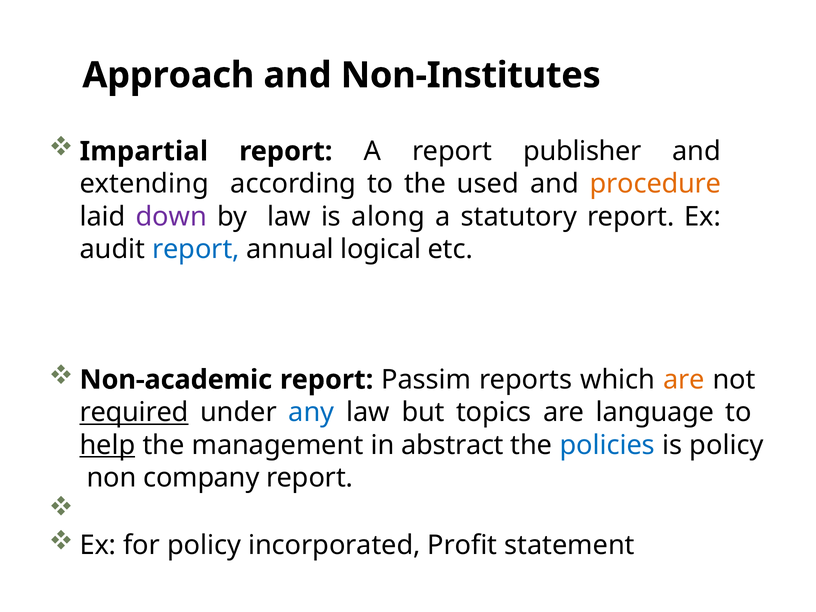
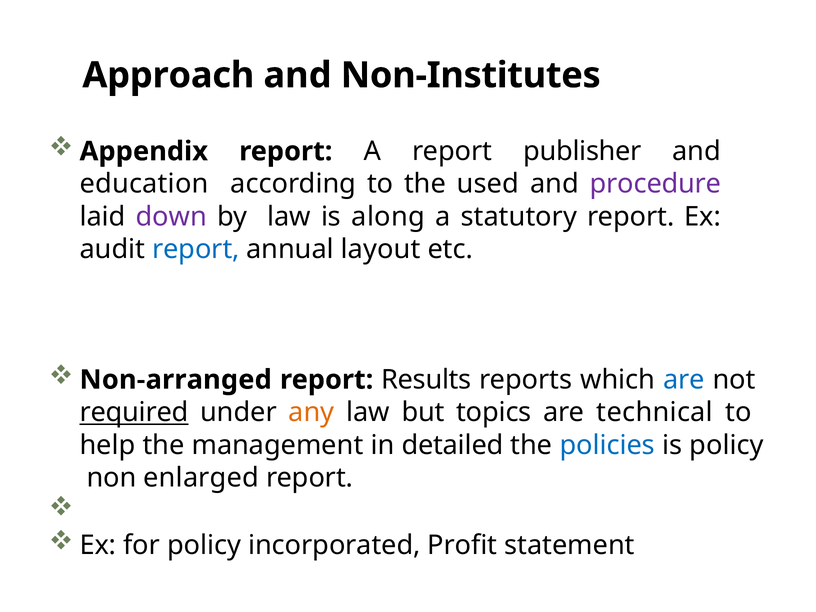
Impartial: Impartial -> Appendix (144, 151)
extending: extending -> education (144, 184)
procedure colour: orange -> purple (656, 184)
logical: logical -> layout (381, 249)
Non-academic: Non-academic -> Non-arranged (176, 380)
Passim: Passim -> Results (426, 380)
are colour: orange -> blue (684, 380)
any colour: blue -> orange (311, 412)
language: language -> technical (655, 412)
help underline: present -> none (107, 445)
abstract: abstract -> detailed (453, 445)
company: company -> enlarged (201, 478)
